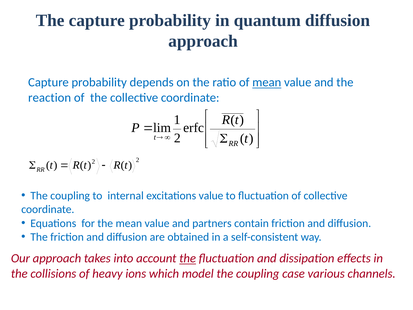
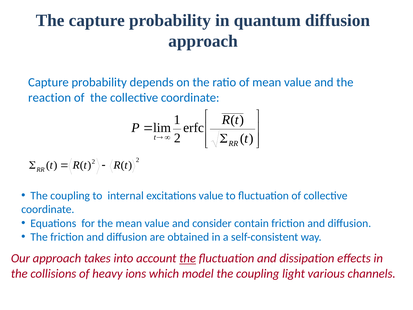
mean underline: present -> none (267, 82)
partners: partners -> consider (212, 223)
case: case -> light (294, 273)
